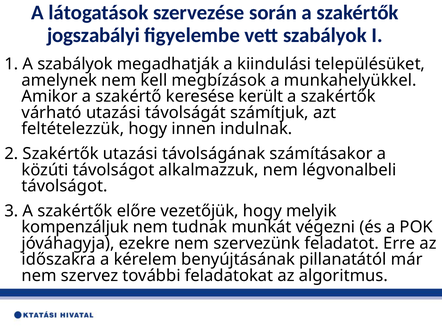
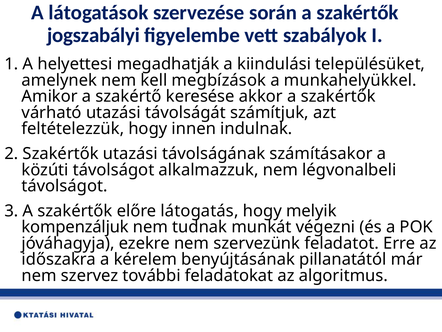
A szabályok: szabályok -> helyettesi (75, 64)
került: került -> akkor (261, 96)
vezetőjük: vezetőjük -> látogatás (200, 211)
